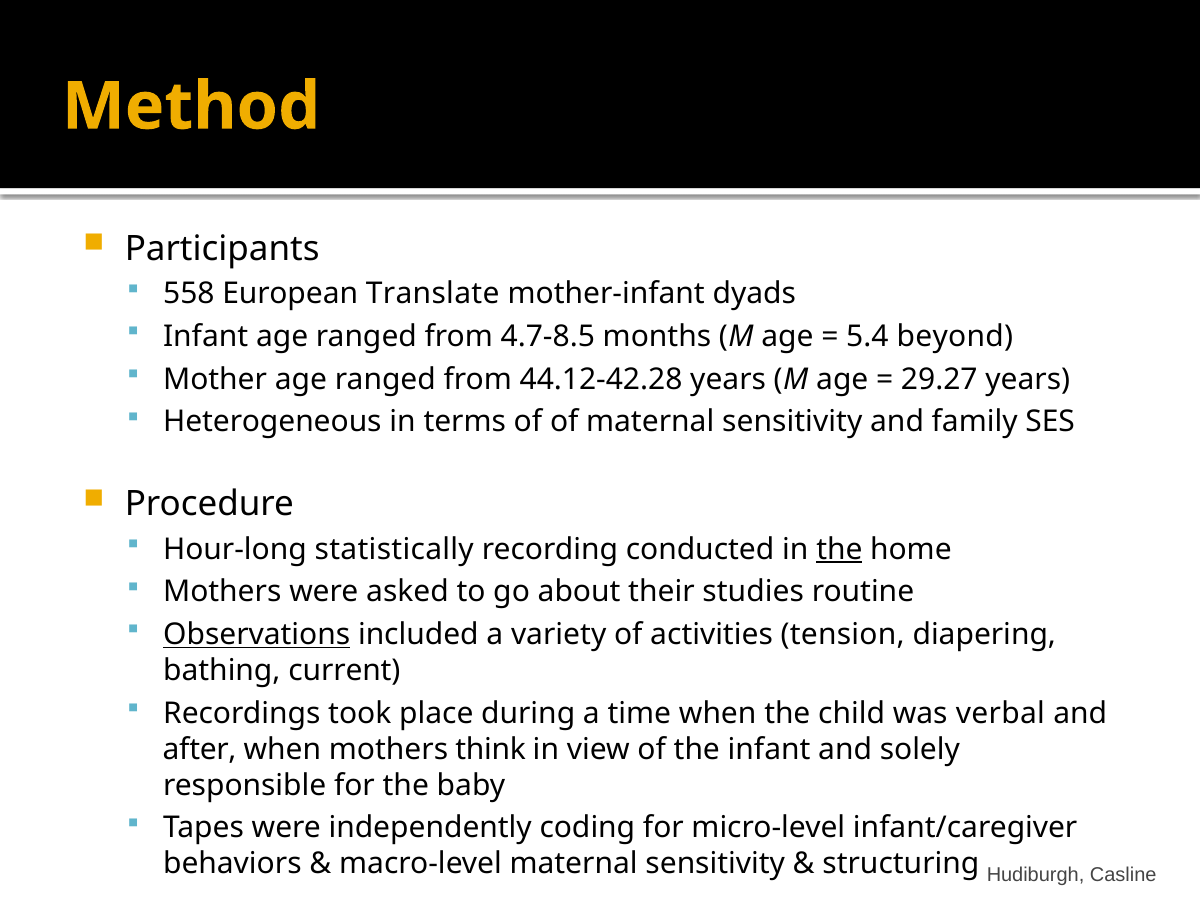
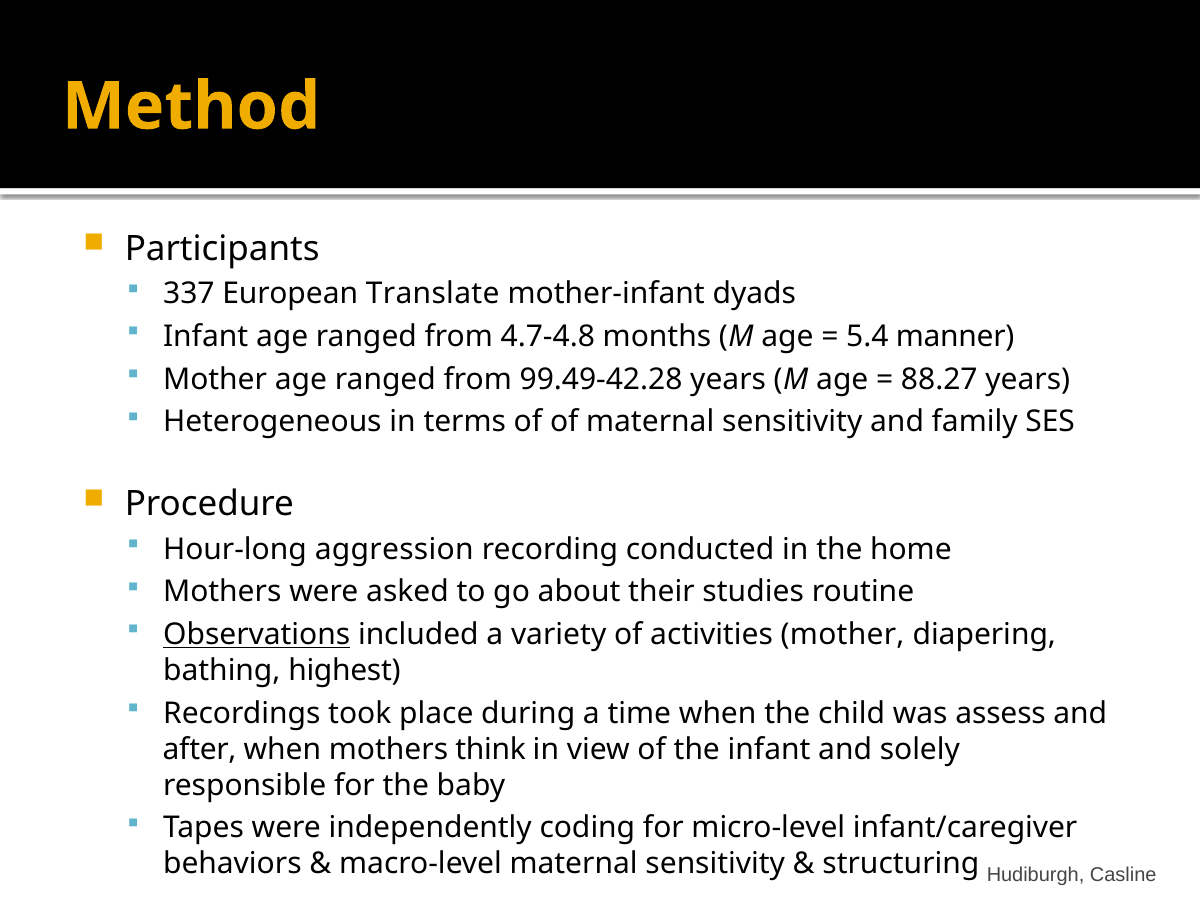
558: 558 -> 337 (189, 294)
4.7-8.5: 4.7-8.5 -> 4.7-4.8 (548, 337)
beyond: beyond -> manner (955, 337)
44.12-42.28: 44.12-42.28 -> 99.49-42.28 (601, 379)
29.27: 29.27 -> 88.27 (939, 379)
statistically: statistically -> aggression (394, 549)
the underline: present -> none (839, 549)
activities tension: tension -> mother (843, 635)
current: current -> highest (344, 671)
verbal: verbal -> assess (1001, 713)
